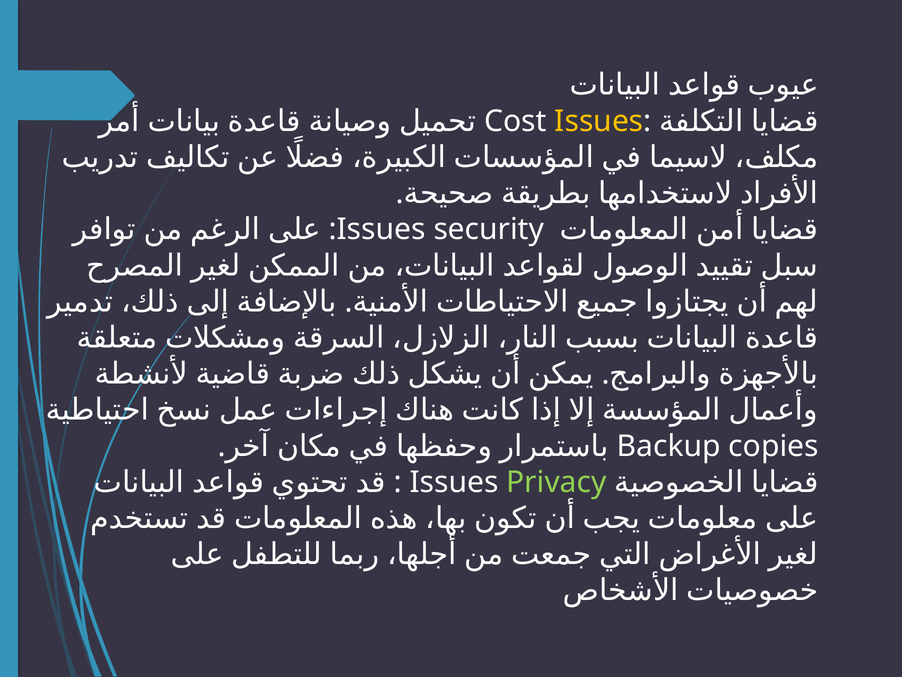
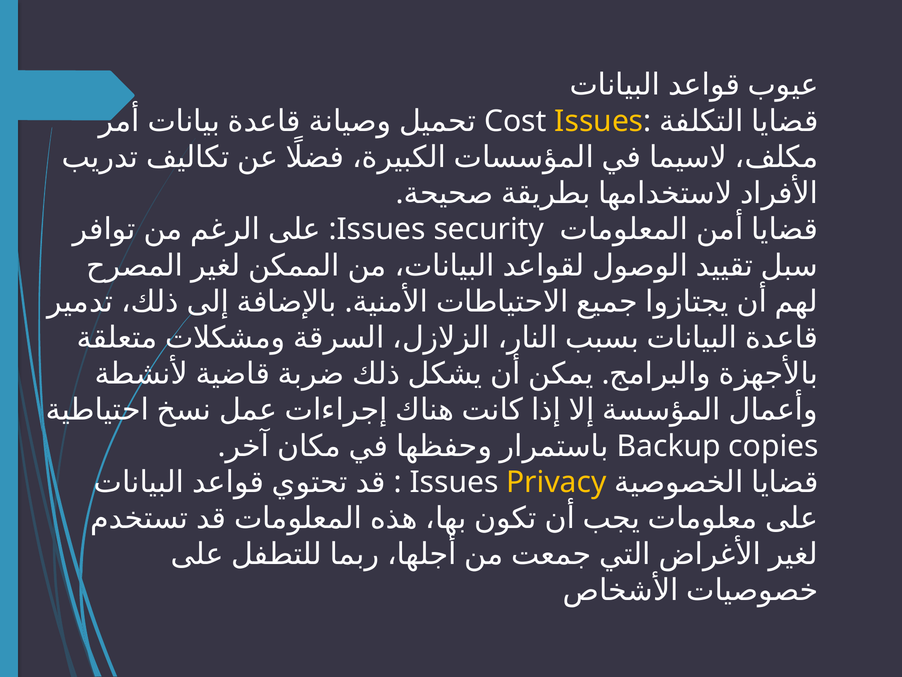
Privacy colour: light green -> yellow (556, 482)
